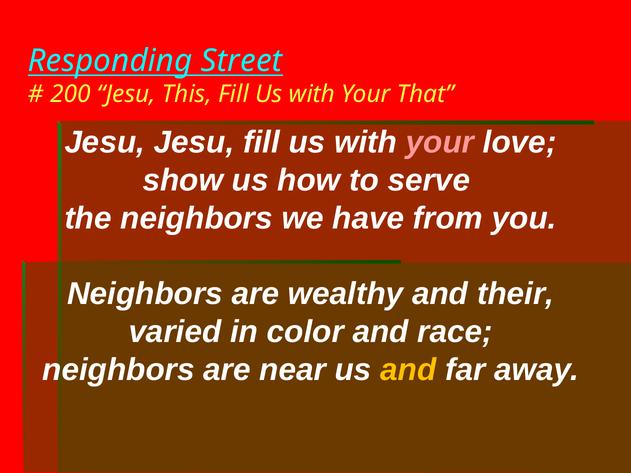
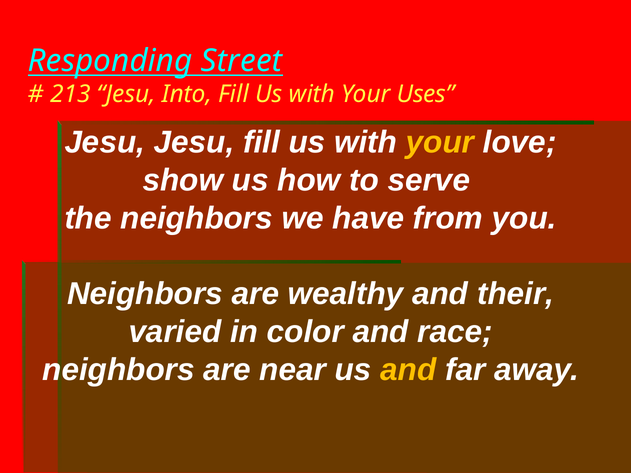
200: 200 -> 213 (70, 94)
This: This -> Into (187, 94)
That: That -> Uses (426, 94)
your colour: pink -> yellow (440, 143)
